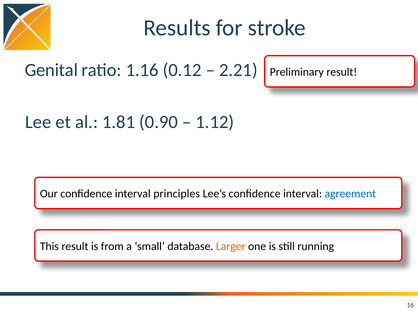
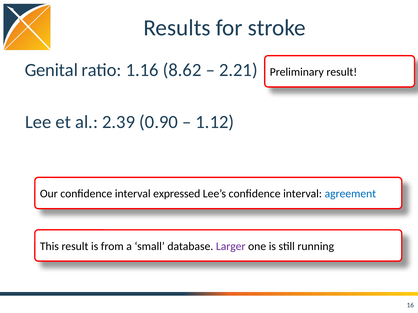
0.12: 0.12 -> 8.62 (182, 70)
1.81: 1.81 -> 2.39 (119, 122)
principles: principles -> expressed (177, 194)
Larger colour: orange -> purple (231, 247)
